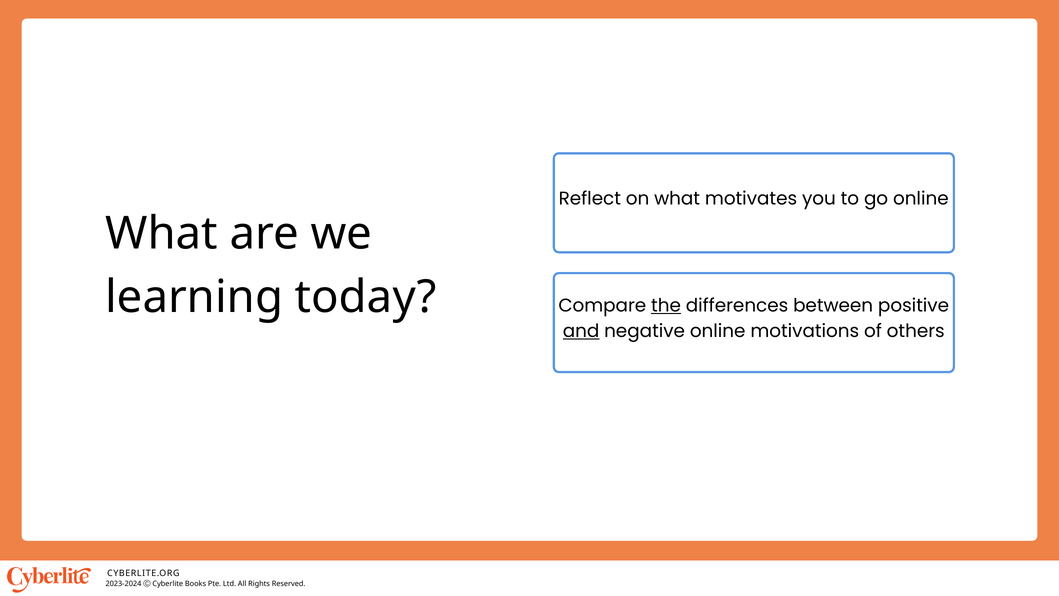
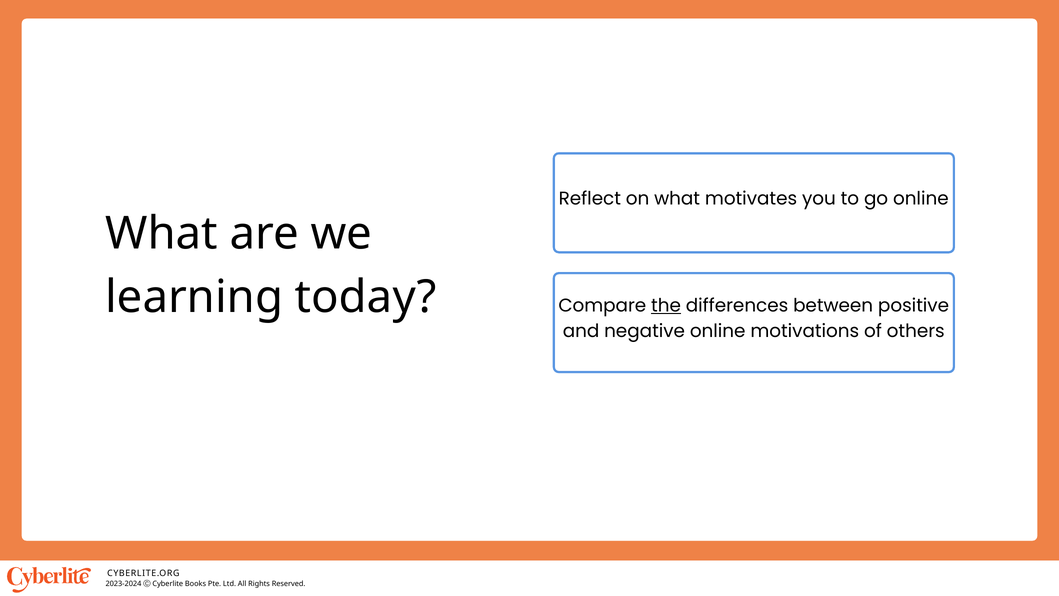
and underline: present -> none (581, 331)
